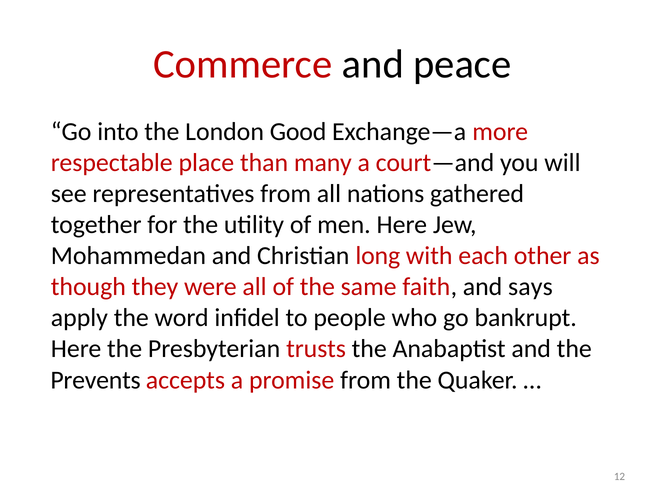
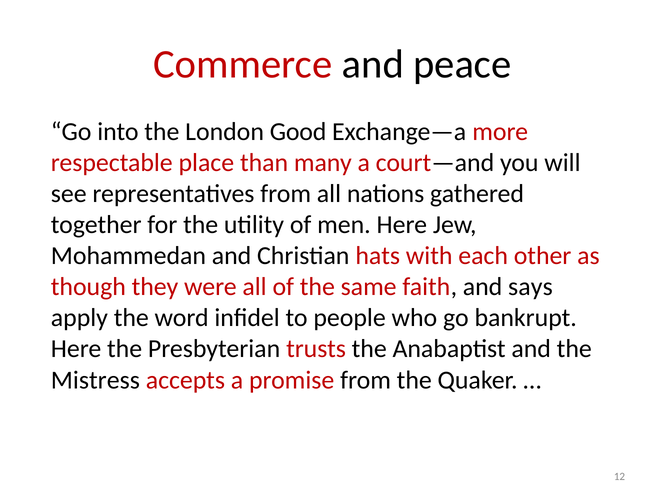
long: long -> hats (378, 256)
Prevents: Prevents -> Mistress (95, 380)
